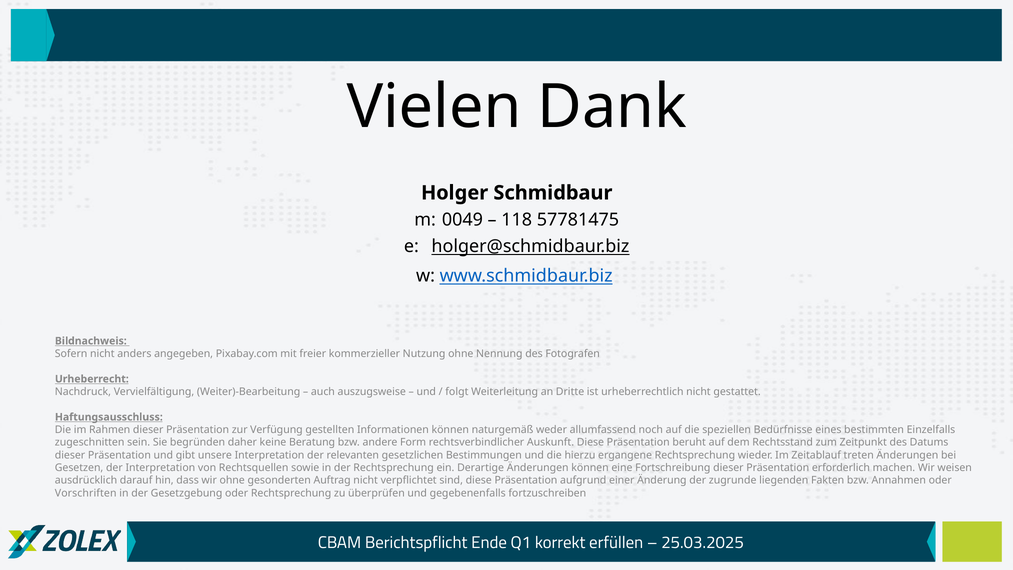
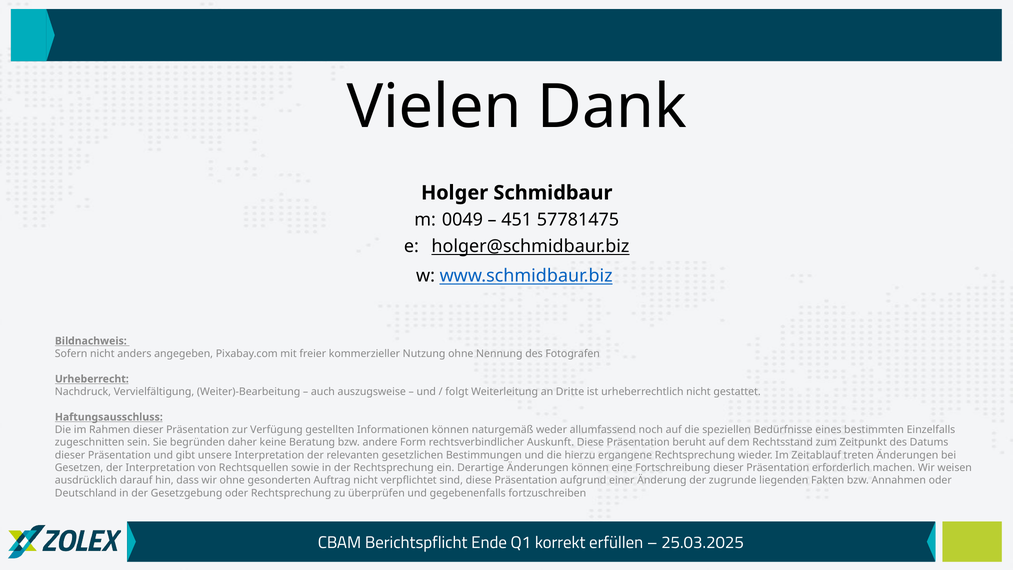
118: 118 -> 451 (517, 220)
Vorschriften: Vorschriften -> Deutschland (86, 493)
